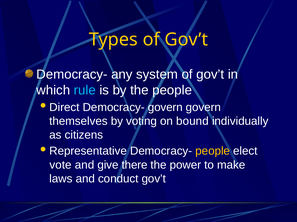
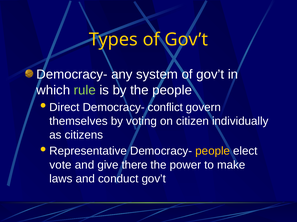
rule colour: light blue -> light green (85, 91)
Democracy- govern: govern -> conflict (165, 108)
bound: bound -> citizen (193, 121)
